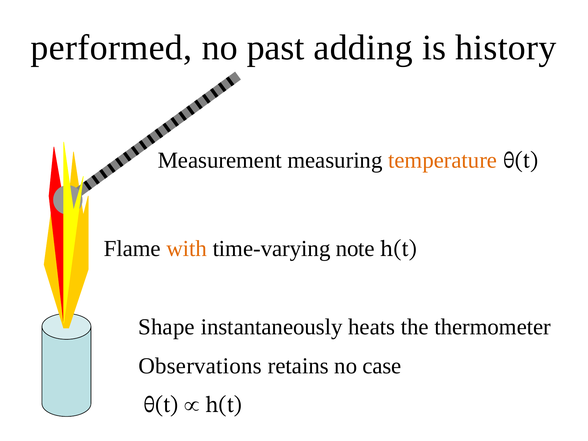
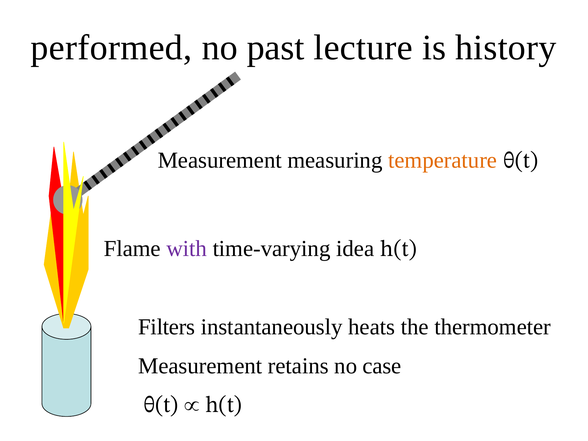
adding: adding -> lecture (363, 48)
with colour: orange -> purple (187, 248)
note: note -> idea (355, 248)
Shape: Shape -> Filters (167, 327)
Observations: Observations -> Measurement (200, 366)
